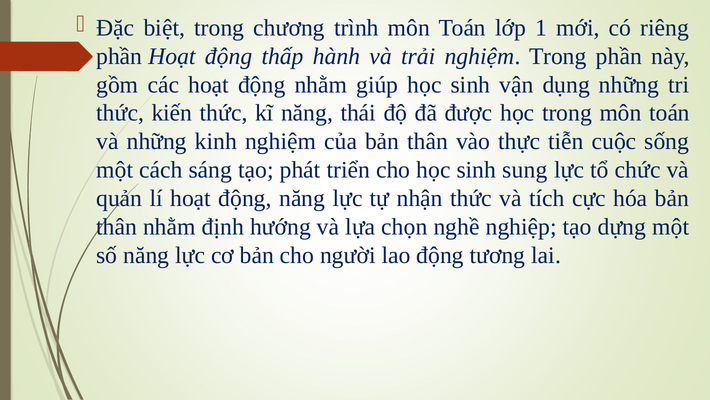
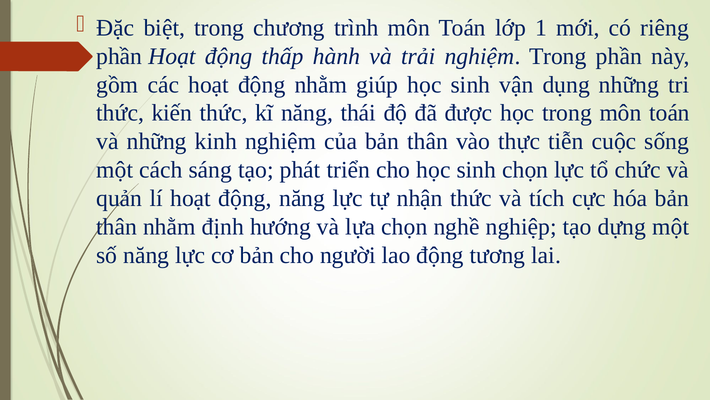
sinh sung: sung -> chọn (525, 170)
